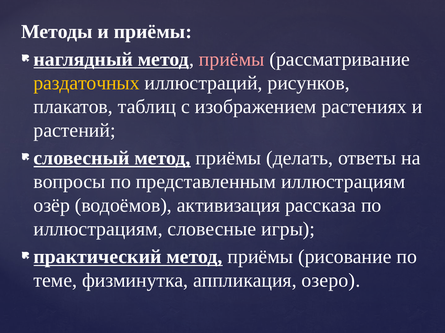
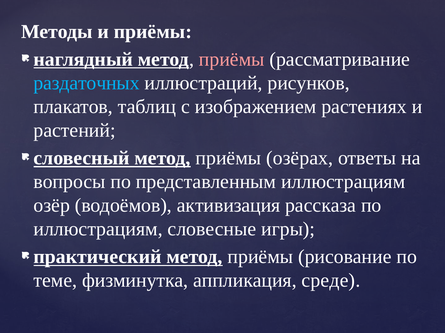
раздаточных colour: yellow -> light blue (87, 83)
делать: делать -> озёрах (300, 158)
озеро: озеро -> среде (331, 281)
